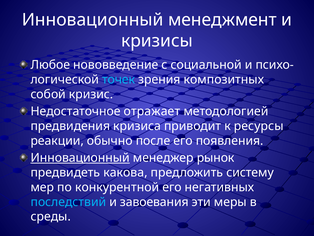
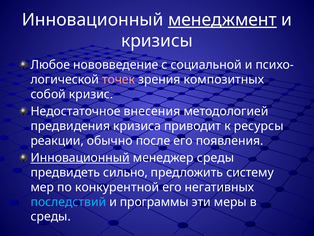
менеджмент underline: none -> present (222, 20)
точек colour: light blue -> pink (119, 79)
отражает: отражает -> внесения (152, 111)
менеджер рынок: рынок -> среды (216, 158)
какова: какова -> сильно (126, 172)
завоевания: завоевания -> программы (154, 202)
